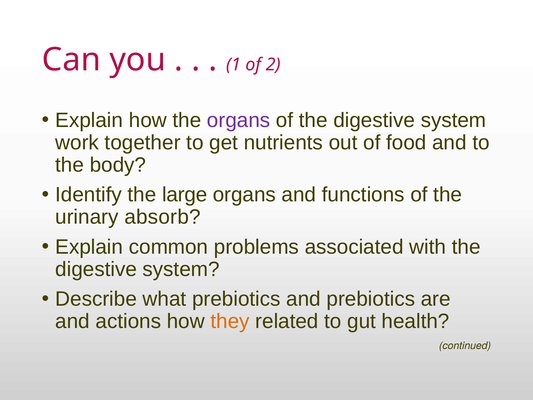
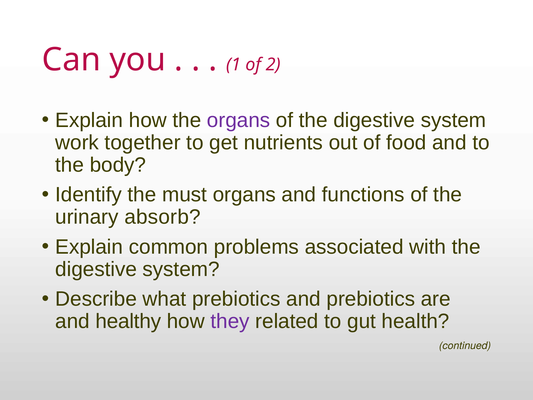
large: large -> must (185, 195)
actions: actions -> healthy (128, 321)
they colour: orange -> purple (230, 321)
